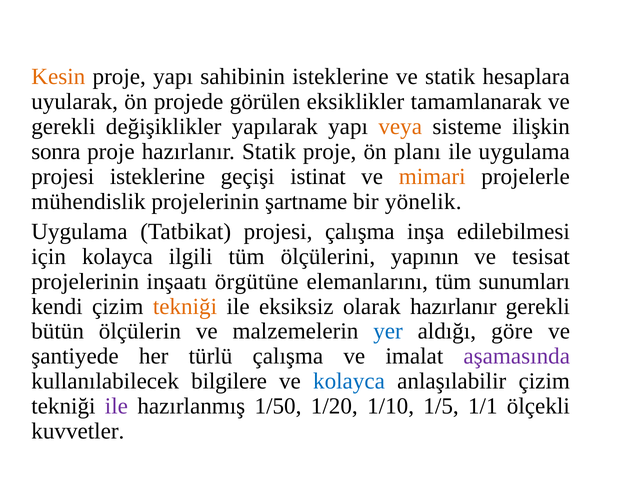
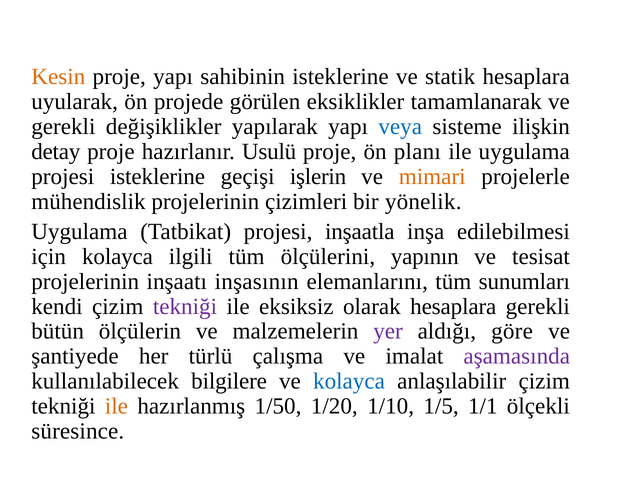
veya colour: orange -> blue (400, 127)
sonra: sonra -> detay (56, 152)
hazırlanır Statik: Statik -> Usulü (269, 152)
istinat: istinat -> işlerin (318, 177)
şartname: şartname -> çizimleri (306, 202)
projesi çalışma: çalışma -> inşaatla (360, 232)
örgütüne: örgütüne -> inşasının (257, 281)
tekniği colour: orange -> purple (185, 306)
olarak hazırlanır: hazırlanır -> hesaplara (453, 306)
yer colour: blue -> purple (388, 331)
ile colour: purple -> orange (116, 406)
kuvvetler: kuvvetler -> süresince (78, 431)
